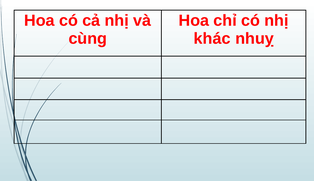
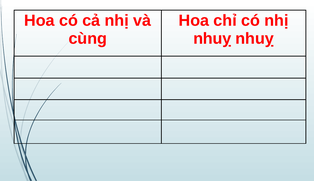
khác: khác -> nhuỵ (212, 39)
